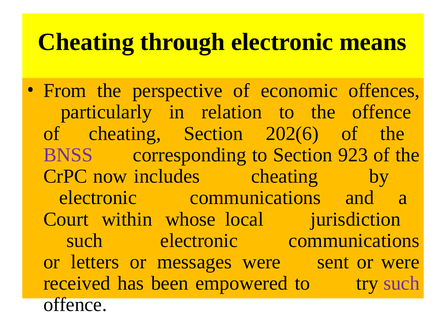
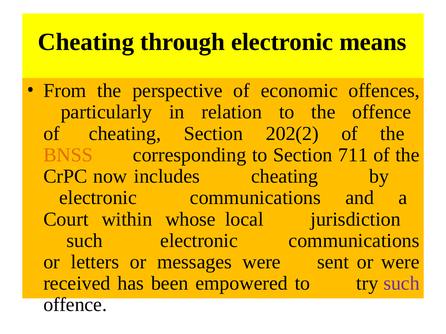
202(6: 202(6 -> 202(2 (292, 134)
BNSS colour: purple -> orange (68, 155)
923: 923 -> 711 (353, 155)
